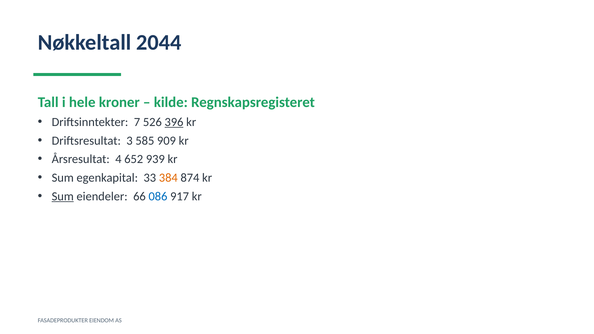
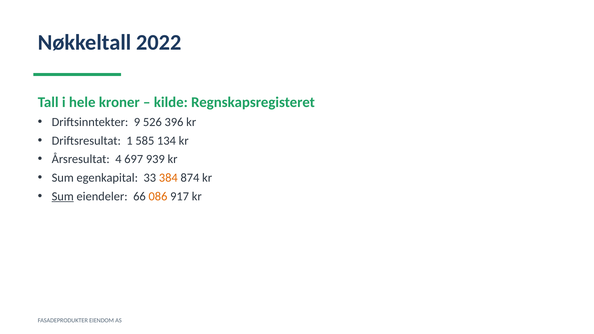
2044: 2044 -> 2022 (159, 42)
7: 7 -> 9 (137, 122)
396 underline: present -> none (174, 122)
3: 3 -> 1 (130, 141)
909: 909 -> 134 (166, 141)
652: 652 -> 697 (134, 159)
086 colour: blue -> orange (158, 196)
